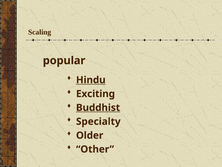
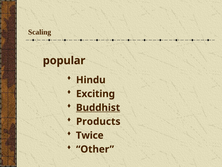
Hindu underline: present -> none (91, 80)
Specialty: Specialty -> Products (98, 121)
Older: Older -> Twice (90, 135)
